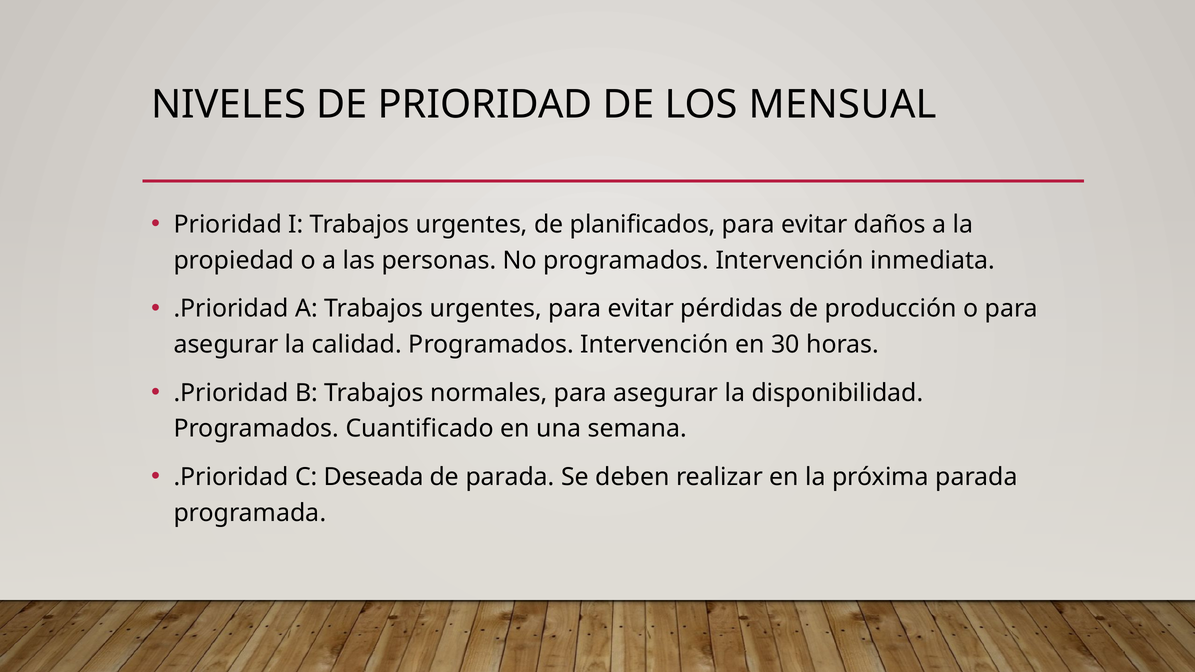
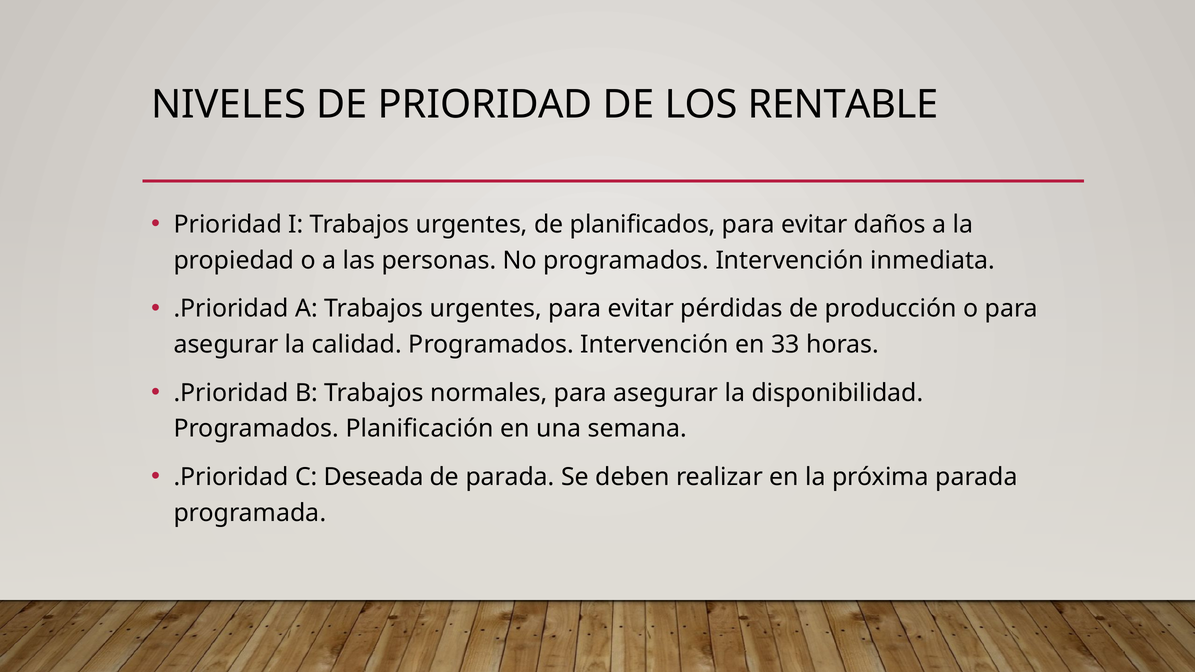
MENSUAL: MENSUAL -> RENTABLE (843, 105)
30: 30 -> 33 (785, 345)
Cuantificado: Cuantificado -> Planificación (420, 429)
